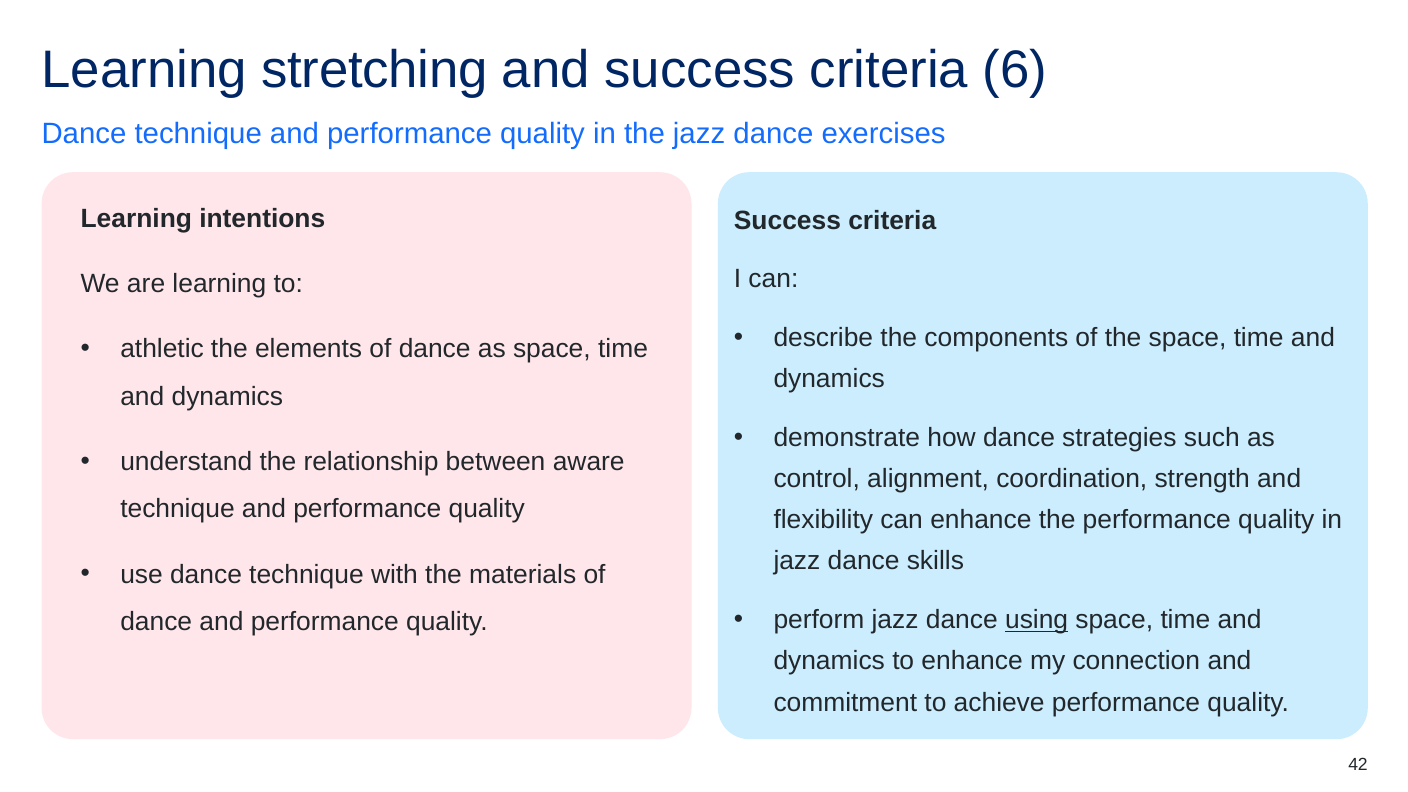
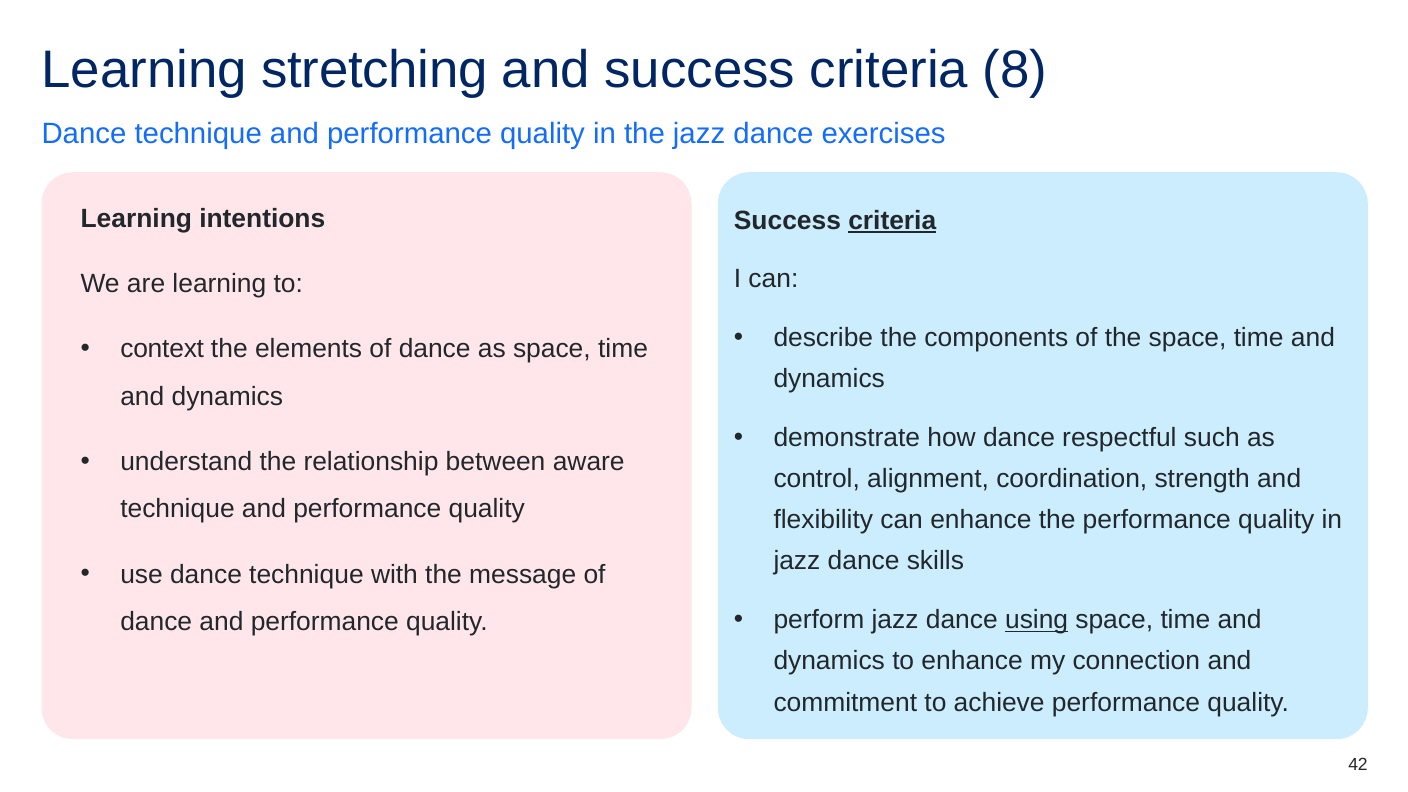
6: 6 -> 8 (1015, 70)
criteria underline: none -> present (892, 220)
athletic: athletic -> context (162, 349)
strategies: strategies -> respectful (1119, 438)
materials: materials -> message (523, 574)
